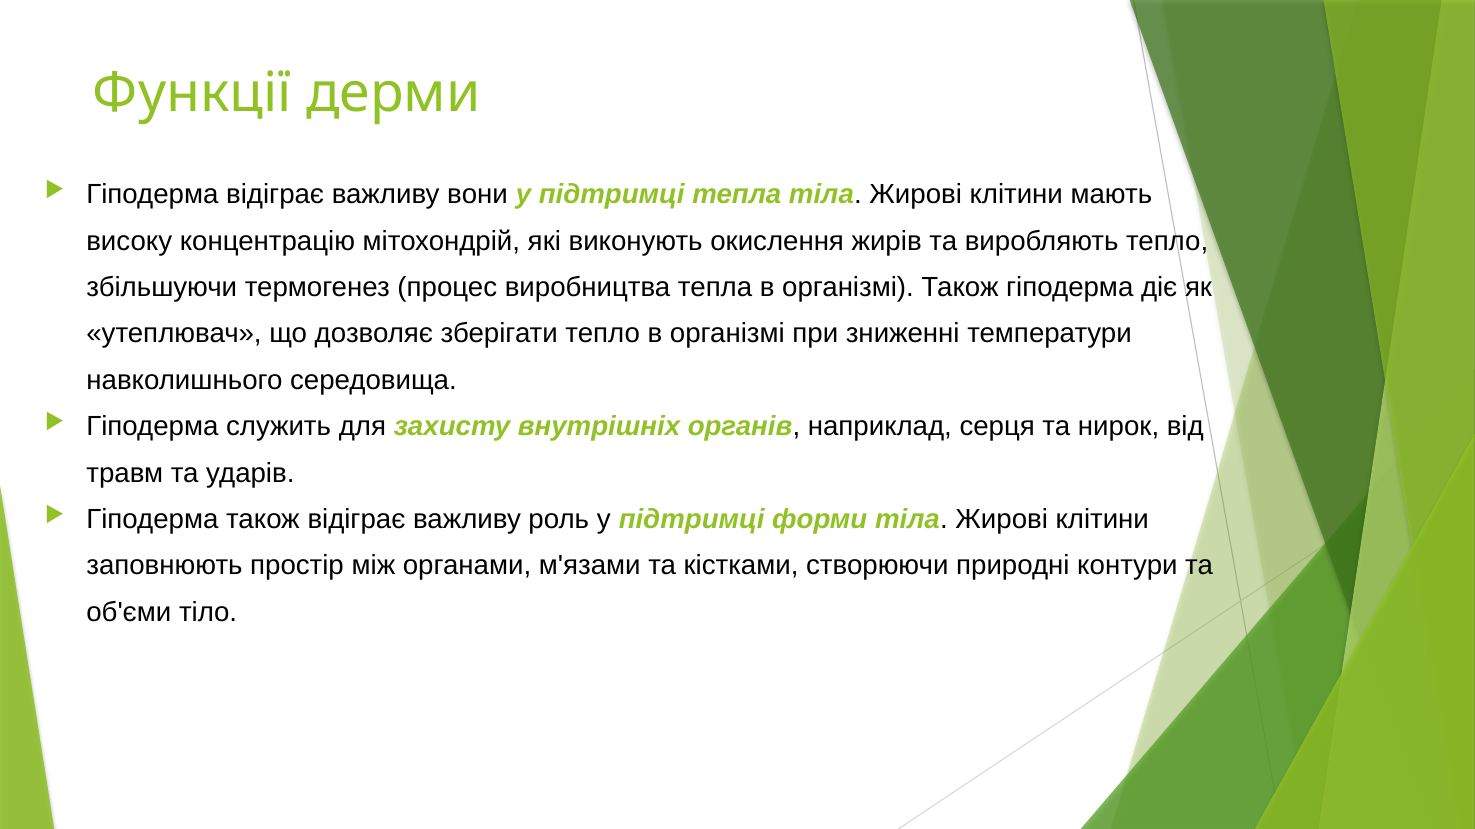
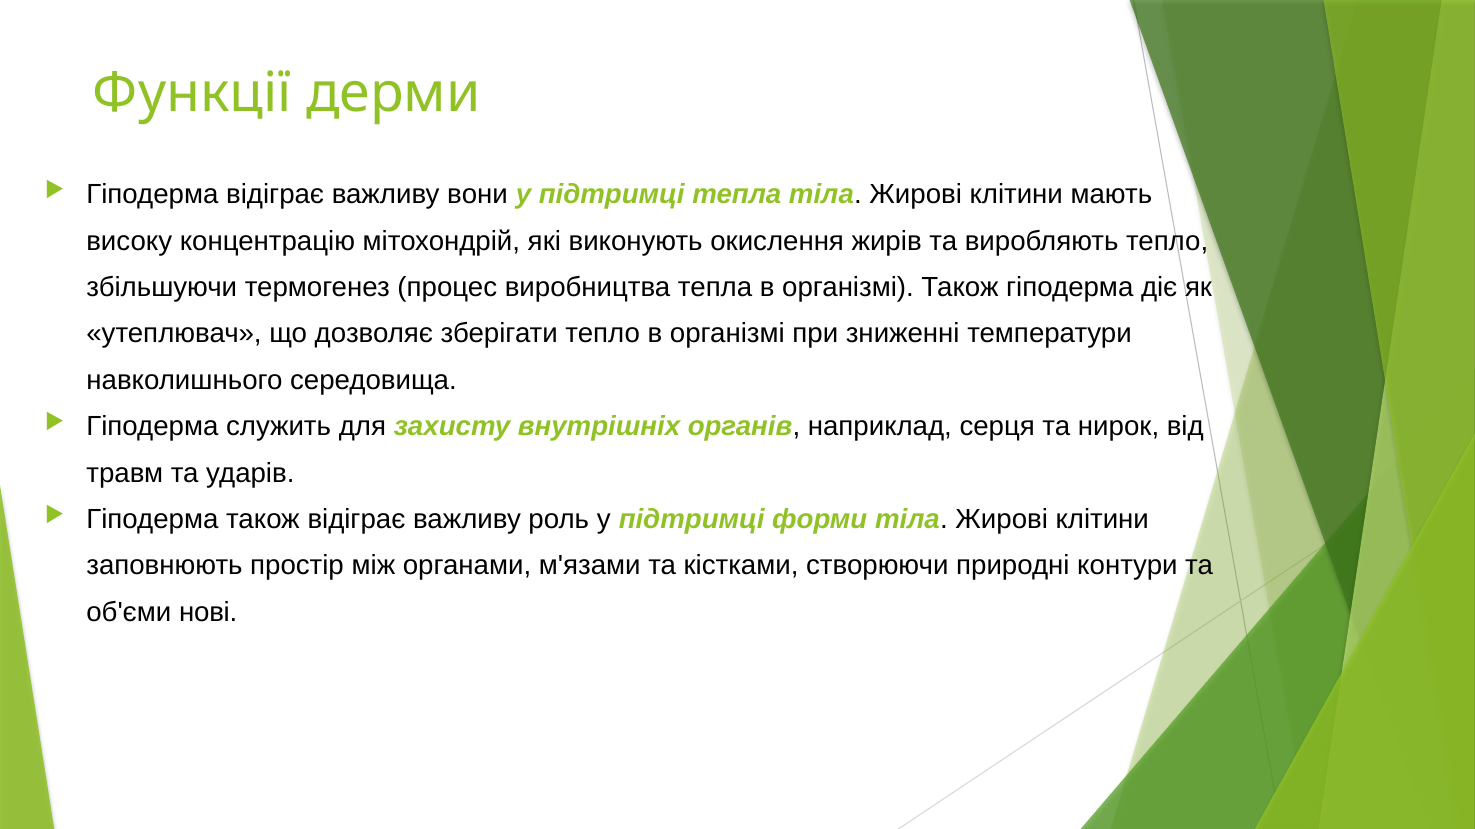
тіло: тіло -> нові (208, 613)
